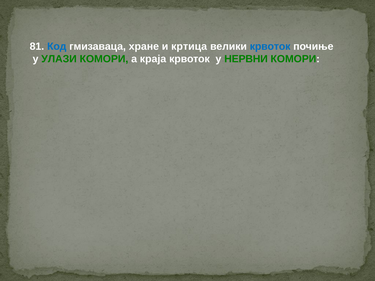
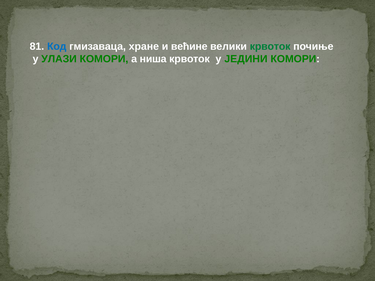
кртица: кртица -> већине (189, 46)
крвоток colour: blue -> green (270, 46)
краја: краја -> ниша (153, 59)
НЕРВНИ: НЕРВНИ -> ЈЕДИНИ (246, 59)
